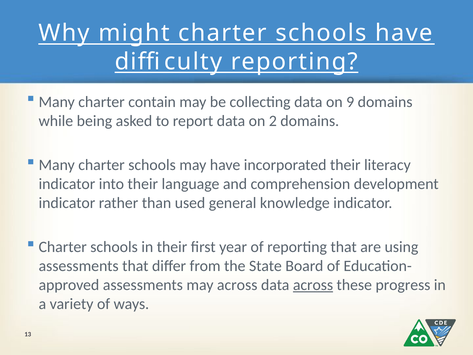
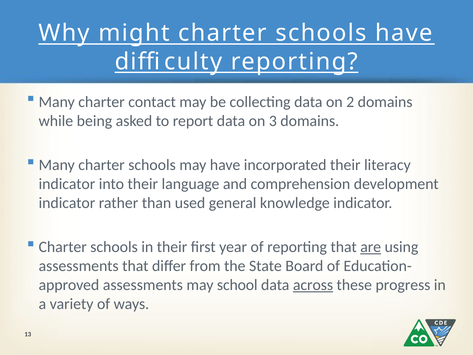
contain: contain -> contact (152, 102)
9: 9 -> 2 (350, 102)
2: 2 -> 3 (273, 121)
are underline: none -> present (371, 247)
may across: across -> school (237, 285)
